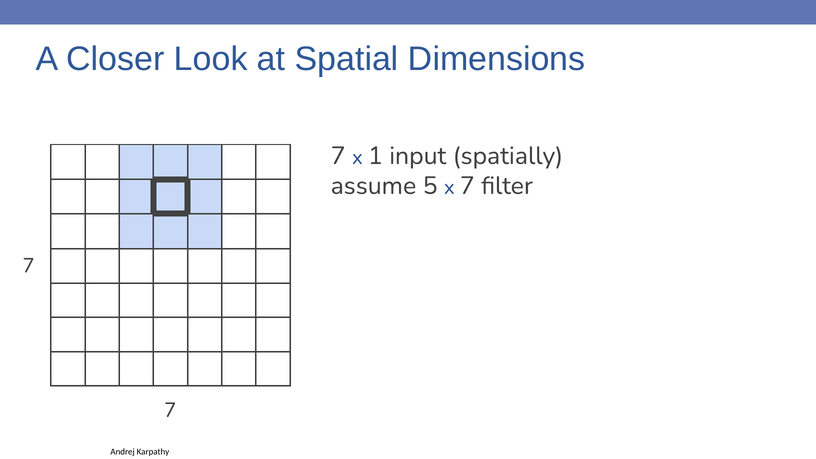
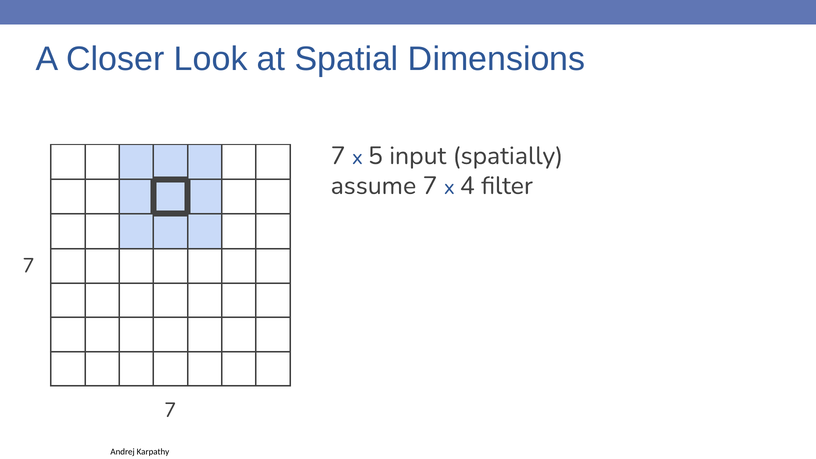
1: 1 -> 5 (375, 156)
assume 5: 5 -> 7 (430, 186)
x 7: 7 -> 4 (467, 186)
